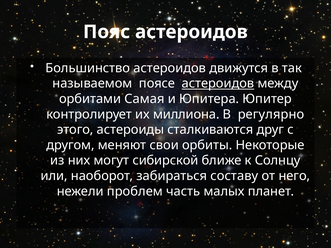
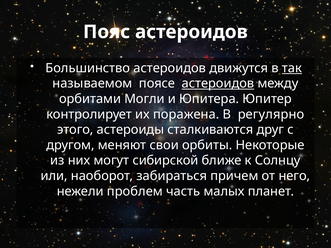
так underline: none -> present (292, 68)
Самая: Самая -> Могли (144, 99)
миллиона: миллиона -> поражена (186, 114)
составу: составу -> причем (234, 176)
